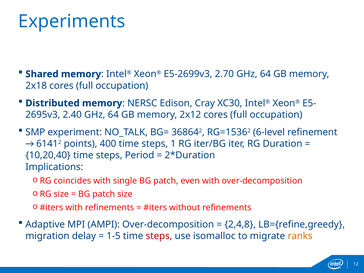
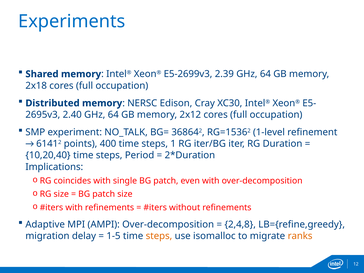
2.70: 2.70 -> 2.39 (224, 74)
6-level: 6-level -> 1-level (269, 132)
steps colour: red -> orange (159, 236)
